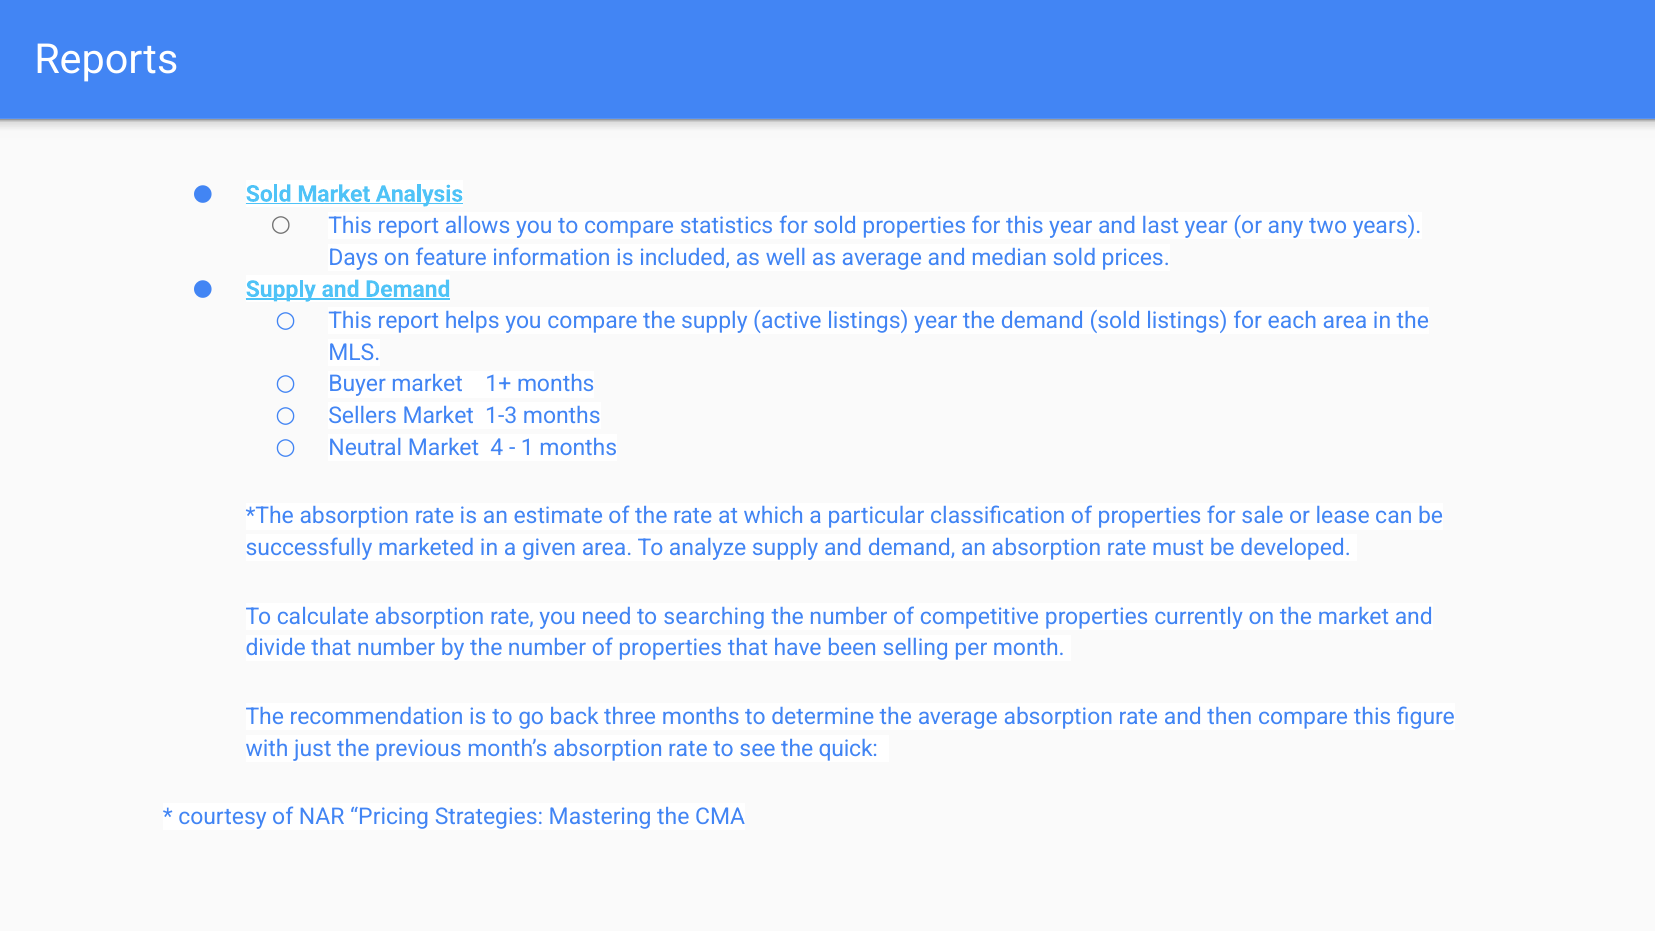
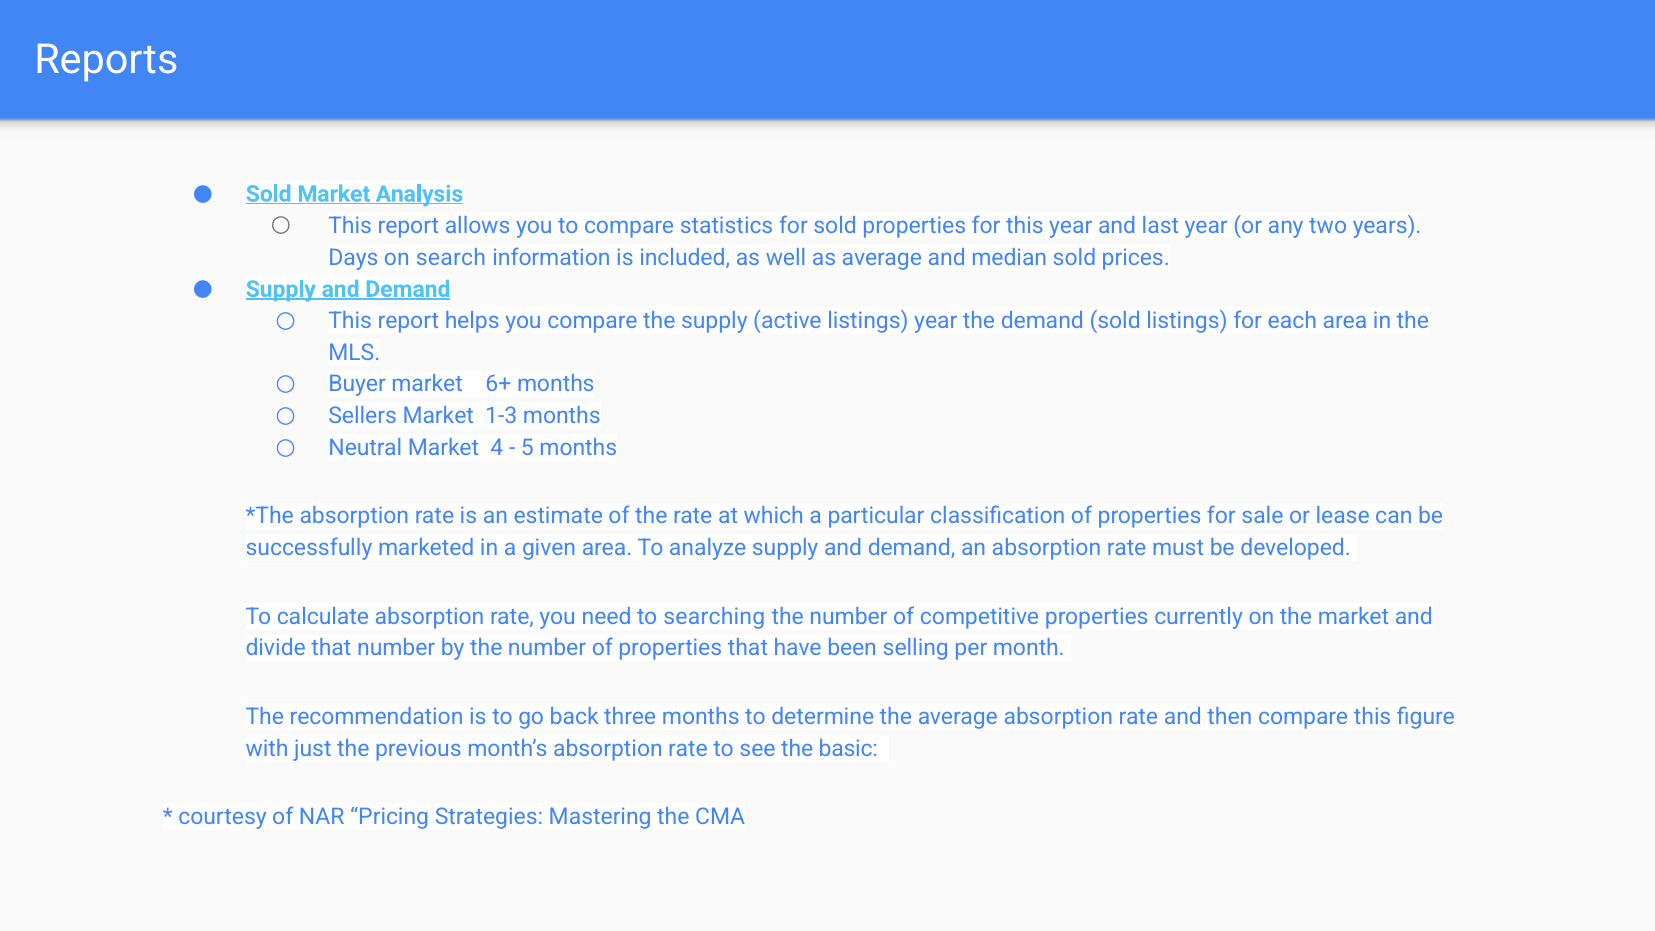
feature: feature -> search (451, 257)
1+: 1+ -> 6+ (498, 384)
1: 1 -> 5 (527, 448)
quick: quick -> basic (848, 748)
